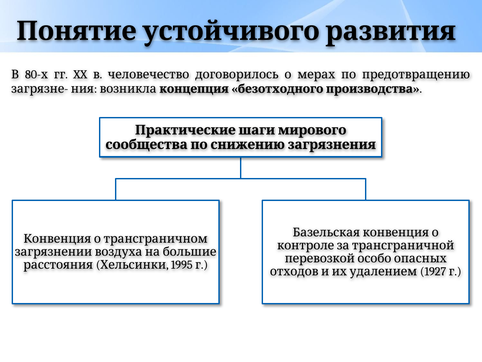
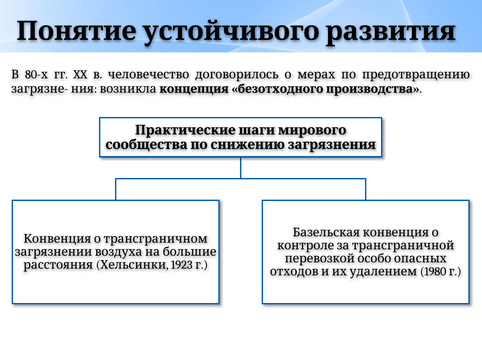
1995: 1995 -> 1923 (182, 265)
1927: 1927 -> 1980 (433, 271)
